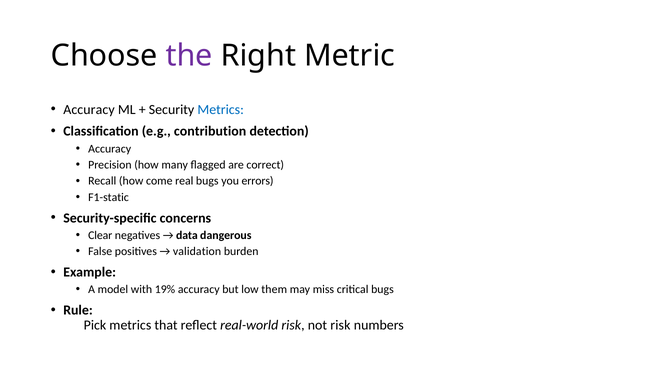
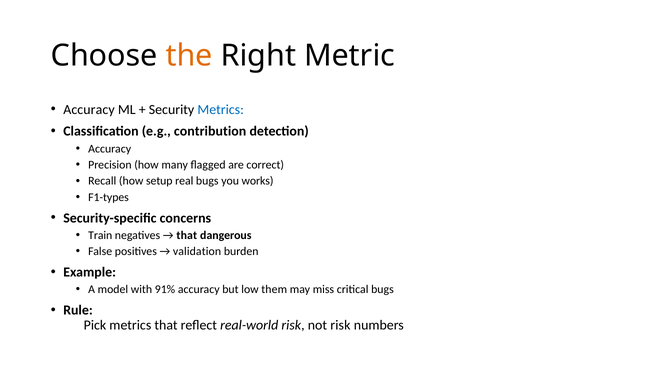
the colour: purple -> orange (189, 56)
come: come -> setup (159, 181)
errors: errors -> works (258, 181)
F1-static: F1-static -> F1-types (109, 197)
Clear: Clear -> Train (100, 236)
data: data -> that (187, 236)
19%: 19% -> 91% (165, 290)
